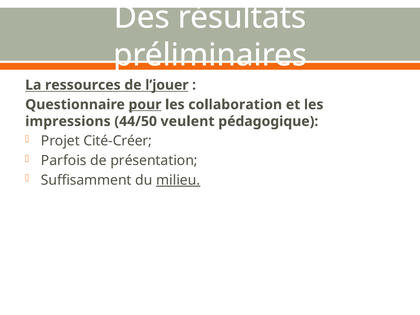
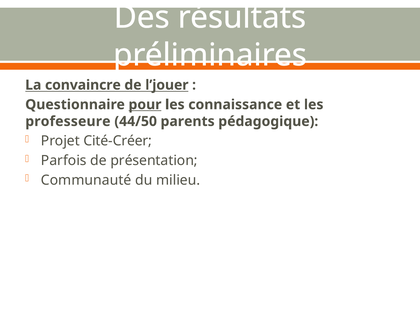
ressources: ressources -> convaincre (83, 85)
collaboration: collaboration -> connaissance (235, 105)
impressions: impressions -> professeure (68, 121)
veulent: veulent -> parents (188, 121)
Suffisamment: Suffisamment -> Communauté (86, 180)
milieu underline: present -> none (178, 180)
